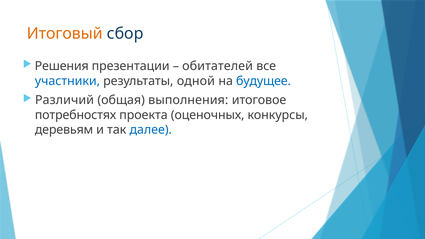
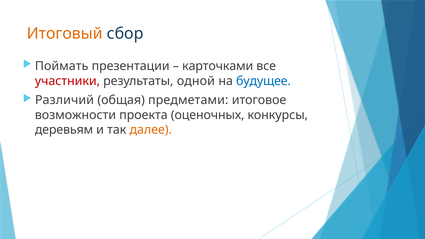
Решения: Решения -> Поймать (62, 66)
обитателей: обитателей -> карточками (218, 66)
участники colour: blue -> red (67, 81)
выполнения: выполнения -> предметами (188, 100)
потребностях: потребностях -> возможности (75, 115)
далее colour: blue -> orange (151, 130)
